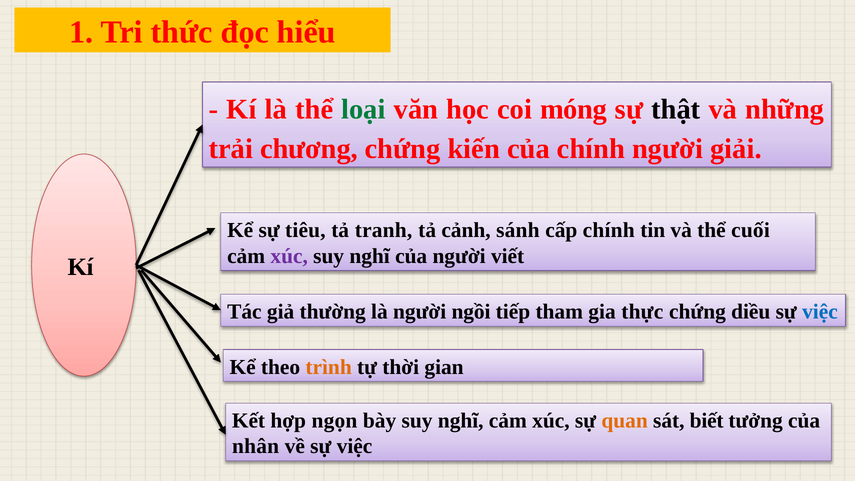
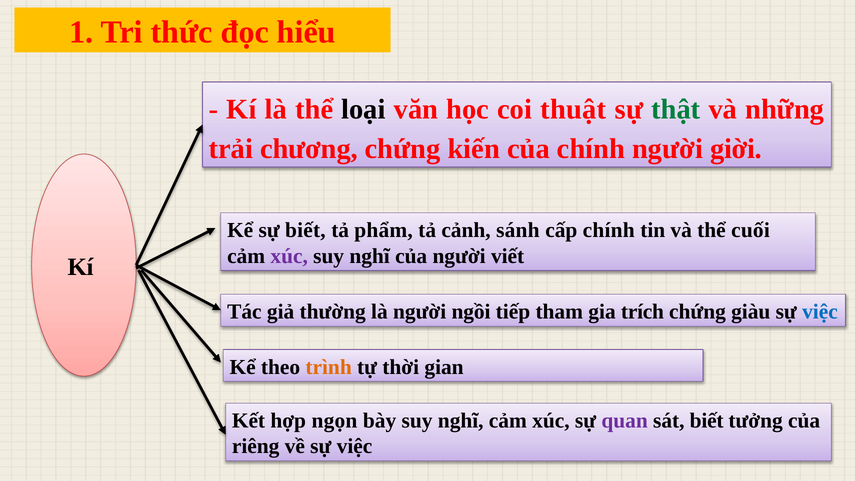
loại colour: green -> black (363, 109)
móng: móng -> thuật (573, 109)
thật colour: black -> green (676, 109)
giải: giải -> giời (736, 149)
sự tiêu: tiêu -> biết (305, 230)
tranh: tranh -> phẩm (384, 230)
thực: thực -> trích (642, 312)
diều: diều -> giàu (751, 312)
quan colour: orange -> purple (625, 421)
nhân: nhân -> riêng (256, 446)
